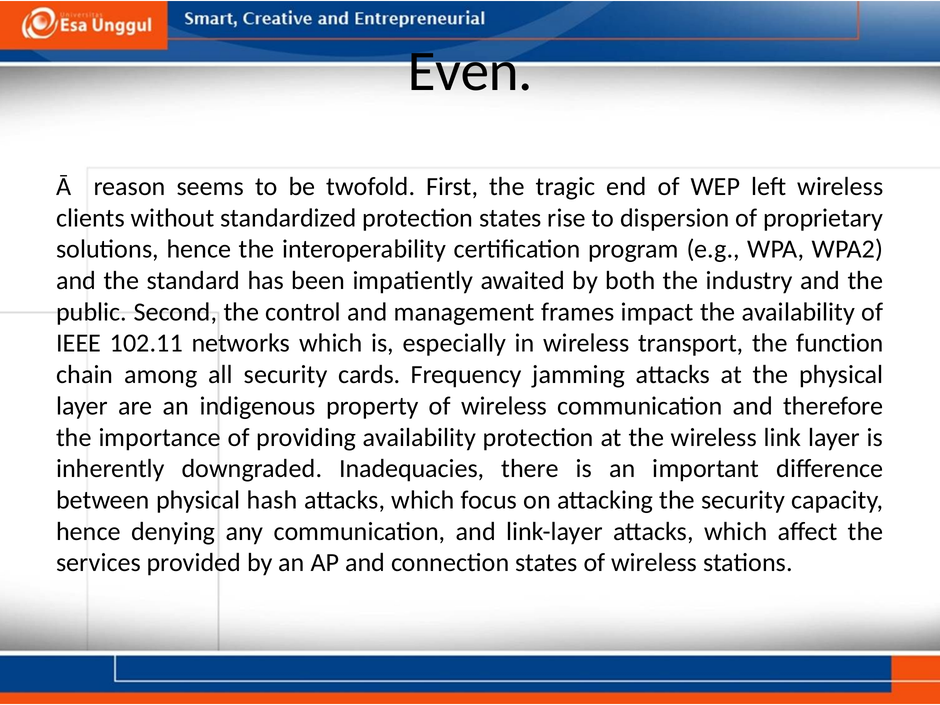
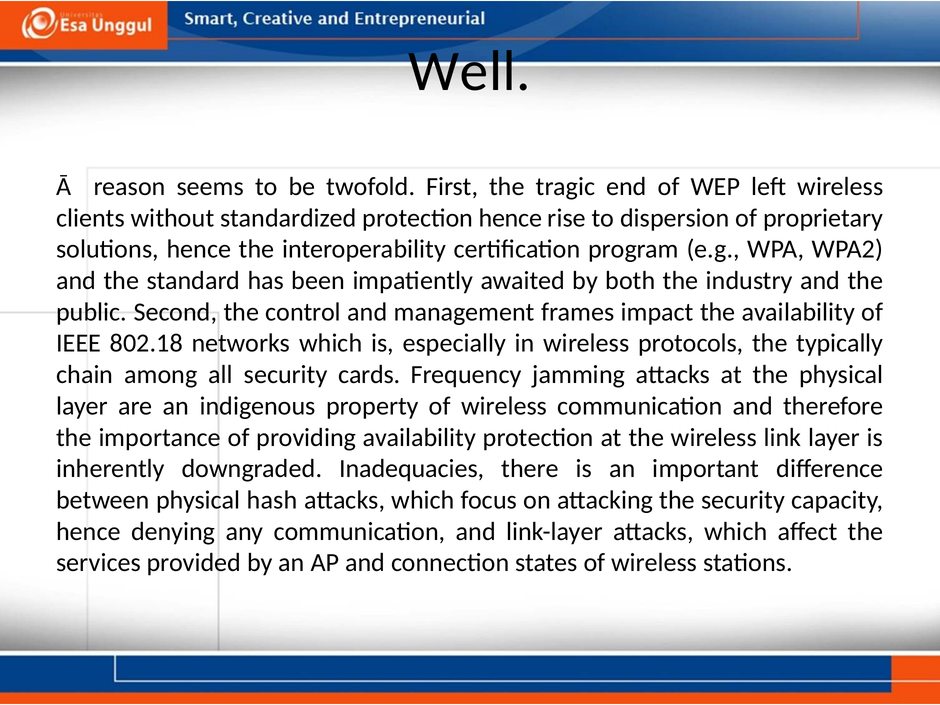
Even: Even -> Well (470, 71)
protection states: states -> hence (510, 218)
102.11: 102.11 -> 802.18 (146, 343)
transport: transport -> protocols (691, 343)
function: function -> typically (840, 343)
